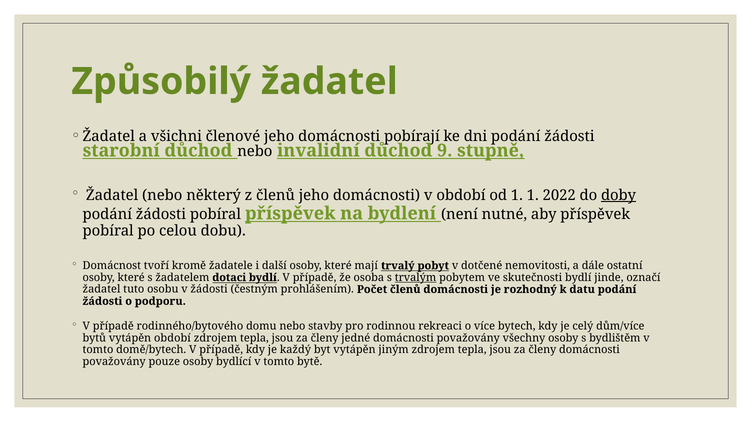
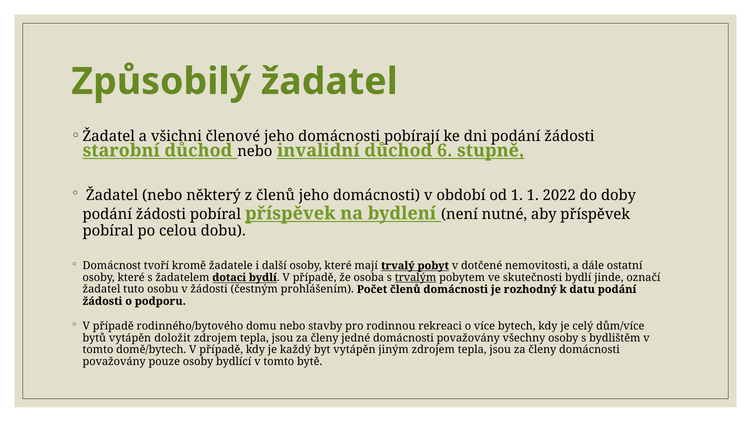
9: 9 -> 6 (445, 151)
doby underline: present -> none (619, 195)
vytápěn období: období -> doložit (172, 338)
